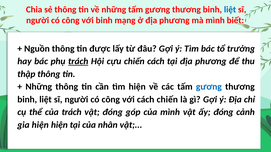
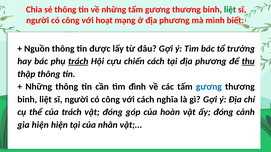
liệt colour: blue -> green (230, 10)
với binh: binh -> hoạt (104, 20)
thu underline: none -> present (248, 61)
tìm hiện: hiện -> đình (137, 87)
cách chiến: chiến -> nghĩa (167, 100)
của mình: mình -> hoàn (170, 112)
